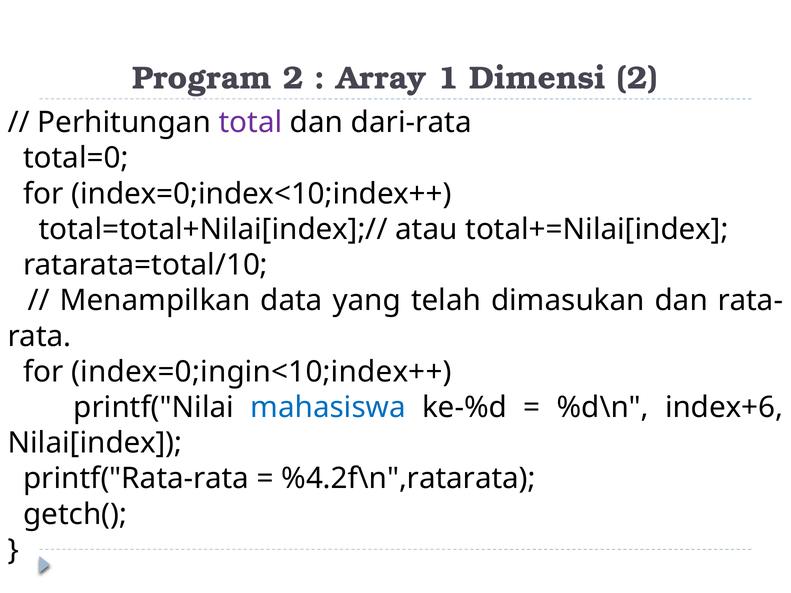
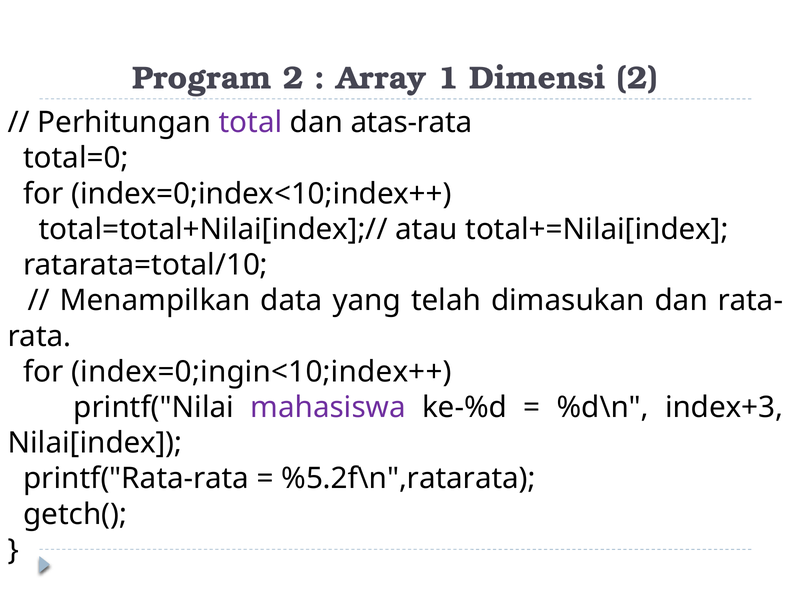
dari-rata: dari-rata -> atas-rata (411, 123)
mahasiswa colour: blue -> purple (328, 408)
index+6: index+6 -> index+3 (724, 408)
%4.2f\n",ratarata: %4.2f\n",ratarata -> %5.2f\n",ratarata (409, 479)
